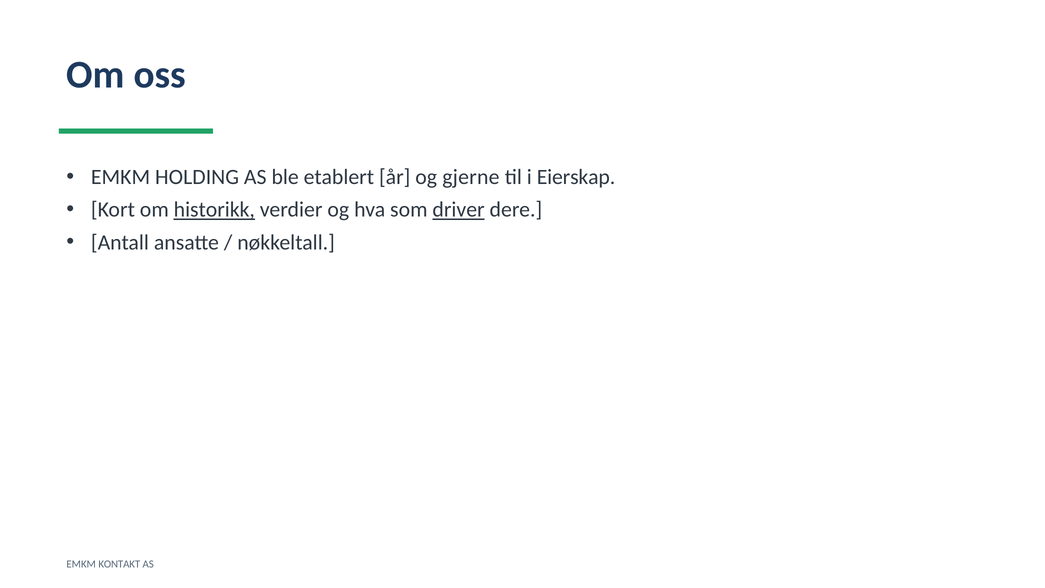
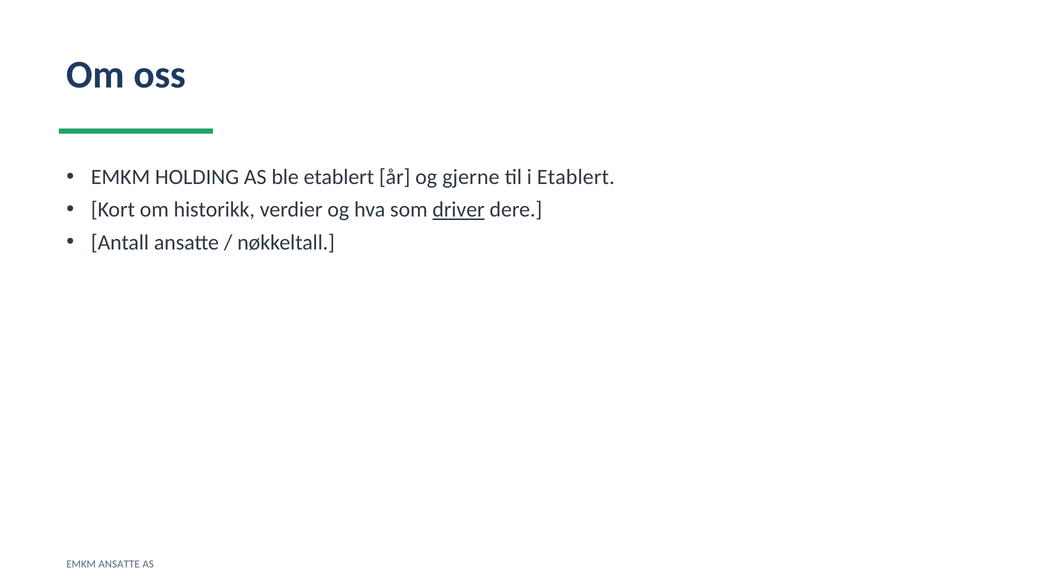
i Eierskap: Eierskap -> Etablert (576, 177)
historikk underline: present -> none (214, 210)
EMKM KONTAKT: KONTAKT -> ANSATTE (119, 564)
